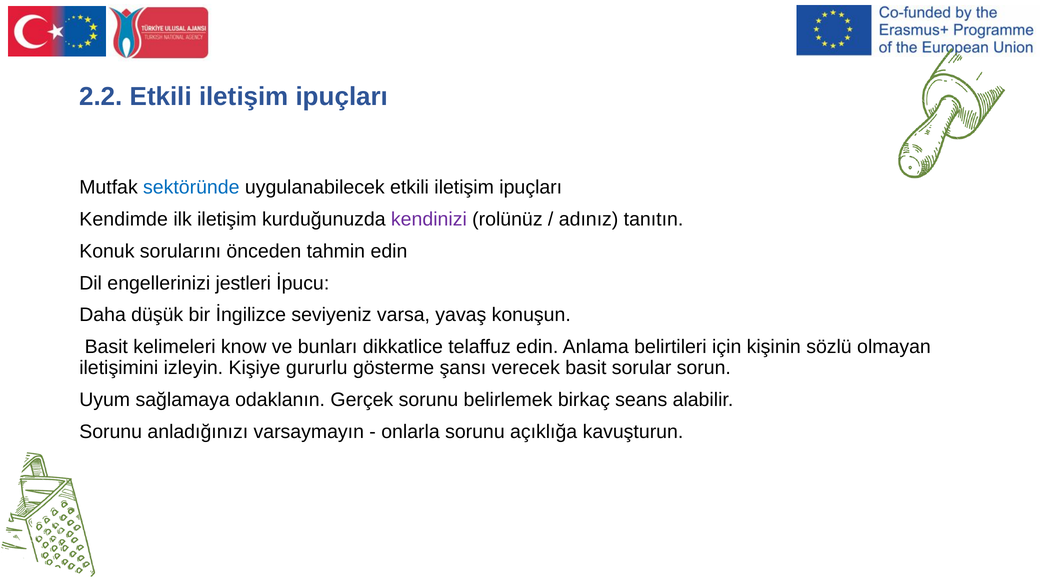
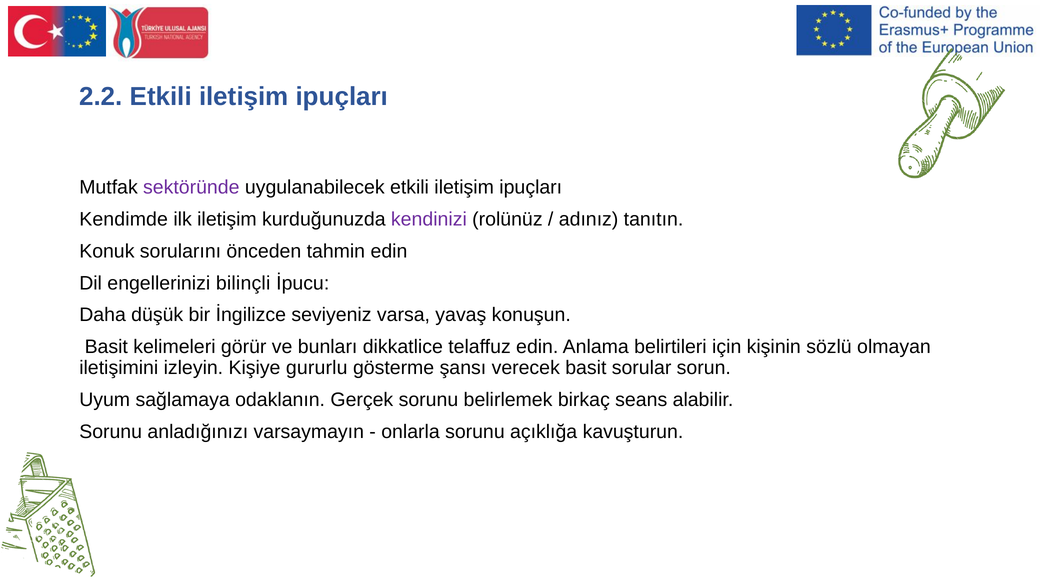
sektöründe colour: blue -> purple (191, 187)
jestleri: jestleri -> bilinçli (243, 283)
know: know -> görür (244, 347)
